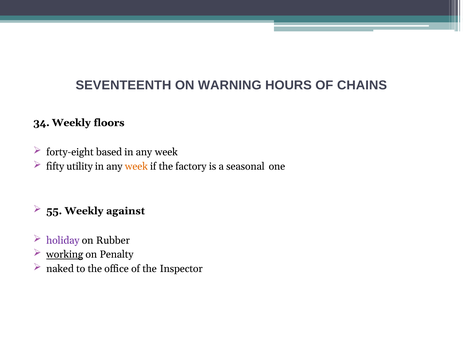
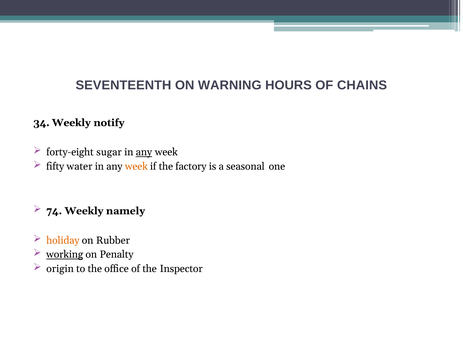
floors: floors -> notify (109, 123)
based: based -> sugar (109, 152)
any underline: none -> present (144, 152)
utility: utility -> water (80, 167)
55: 55 -> 74 (54, 211)
against: against -> namely (126, 211)
holiday colour: purple -> orange (63, 240)
naked: naked -> origin (60, 269)
